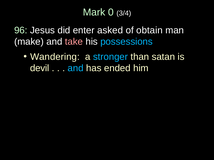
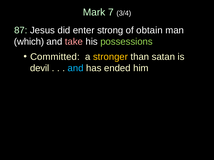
0: 0 -> 7 (111, 12)
96: 96 -> 87 (21, 30)
asked: asked -> strong (110, 30)
make: make -> which (29, 42)
possessions colour: light blue -> light green (127, 42)
Wandering: Wandering -> Committed (55, 57)
stronger colour: light blue -> yellow (110, 57)
